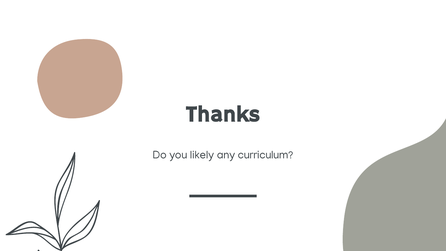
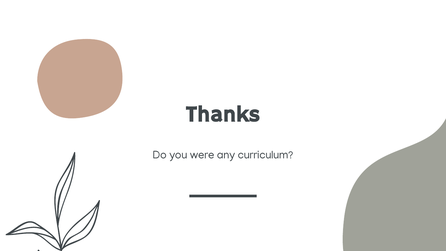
likely: likely -> were (202, 155)
